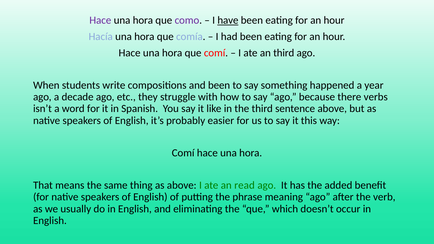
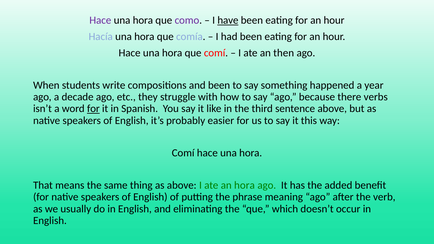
an third: third -> then (284, 53)
for underline: none -> present (93, 109)
an read: read -> hora (245, 185)
